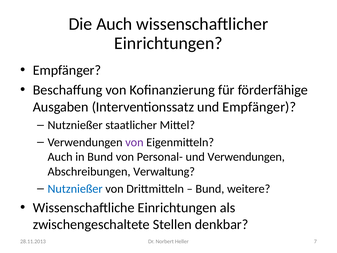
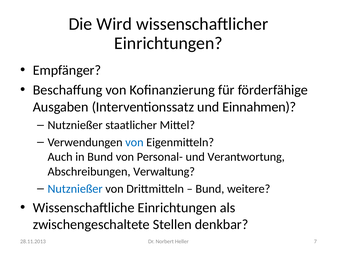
Die Auch: Auch -> Wird (114, 24)
und Empfänger: Empfänger -> Einnahmen (259, 107)
von colour: purple -> blue (134, 142)
und Verwendungen: Verwendungen -> Verantwortung (246, 157)
